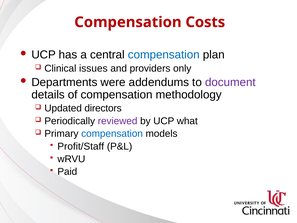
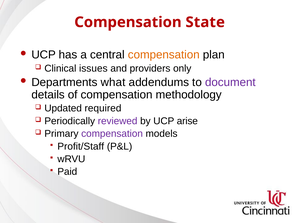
Costs: Costs -> State (205, 22)
compensation colour: blue -> orange (164, 55)
were: were -> what (113, 82)
directors: directors -> required (103, 108)
what: what -> arise (187, 121)
compensation colour: blue -> purple (112, 134)
